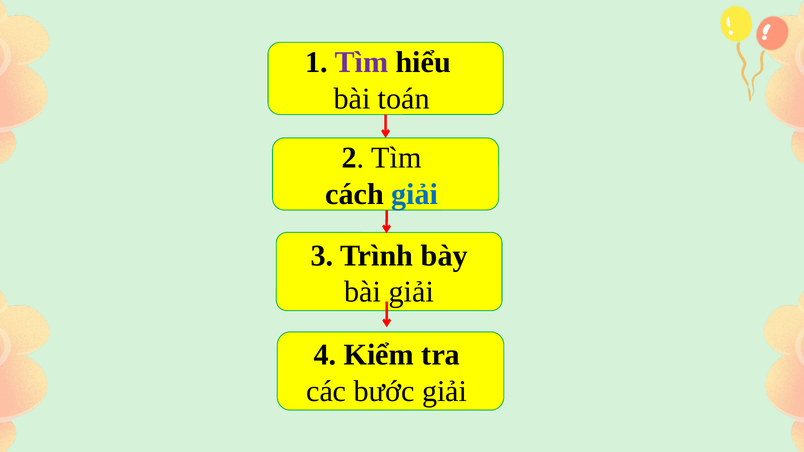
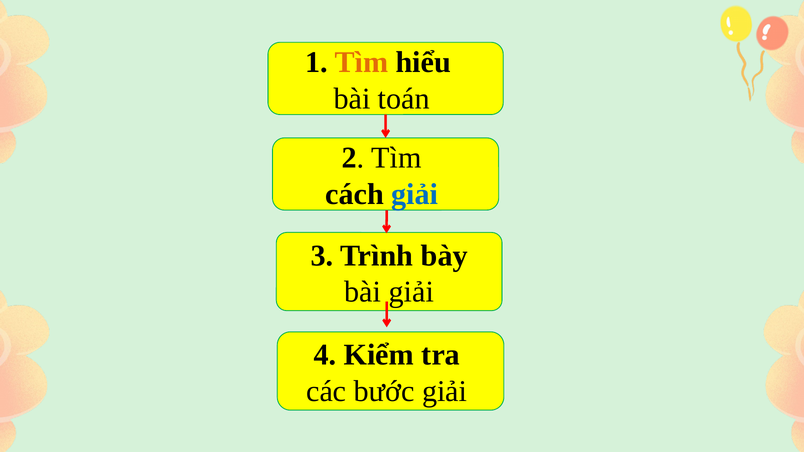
Tìm colour: purple -> orange (361, 62)
